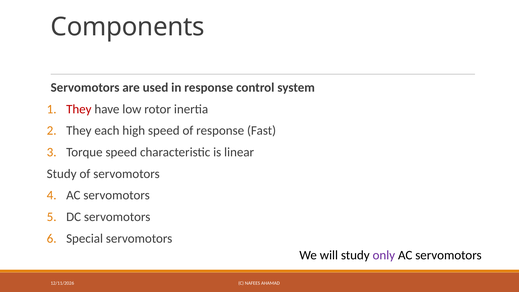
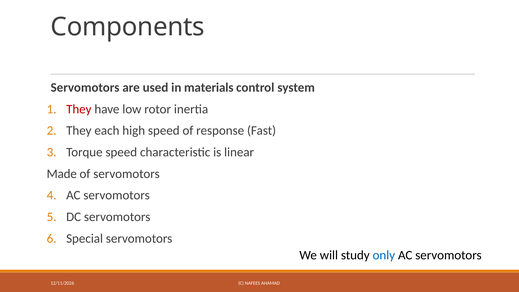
in response: response -> materials (209, 87)
Study: Study -> Made (62, 174)
only colour: purple -> blue (384, 255)
